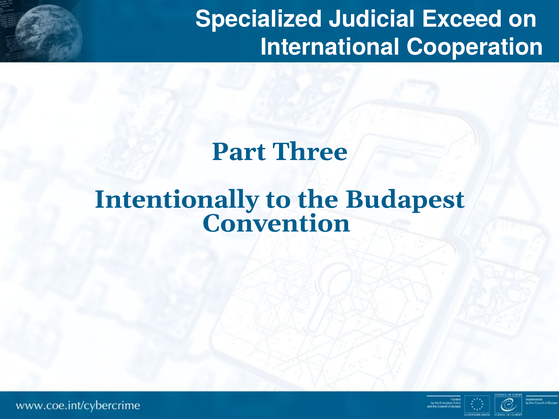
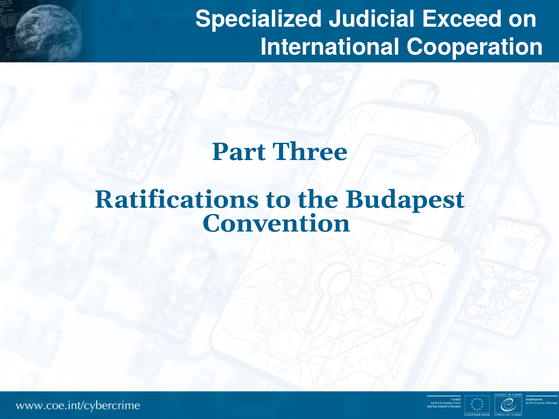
Intentionally: Intentionally -> Ratifications (176, 200)
